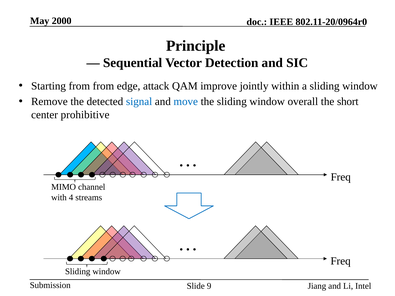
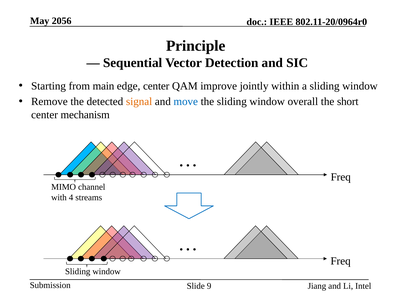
2000: 2000 -> 2056 (62, 21)
from from: from -> main (103, 86)
edge attack: attack -> center (156, 86)
signal colour: blue -> orange (139, 102)
prohibitive: prohibitive -> mechanism (85, 115)
